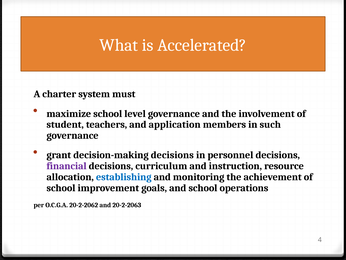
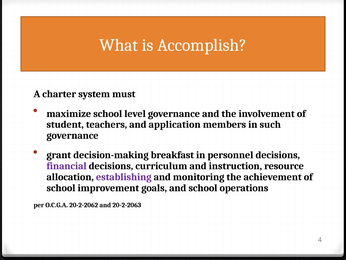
Accelerated: Accelerated -> Accomplish (202, 45)
decision-making decisions: decisions -> breakfast (172, 155)
establishing colour: blue -> purple (124, 177)
